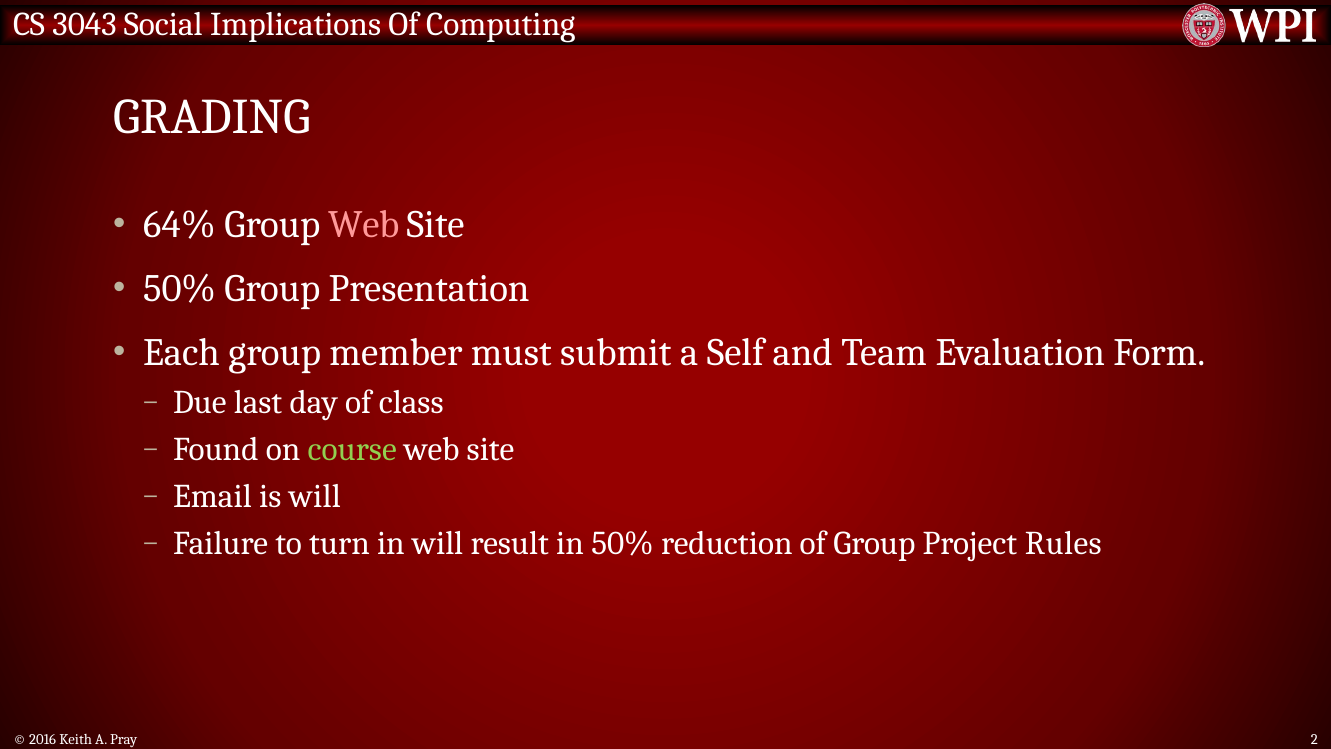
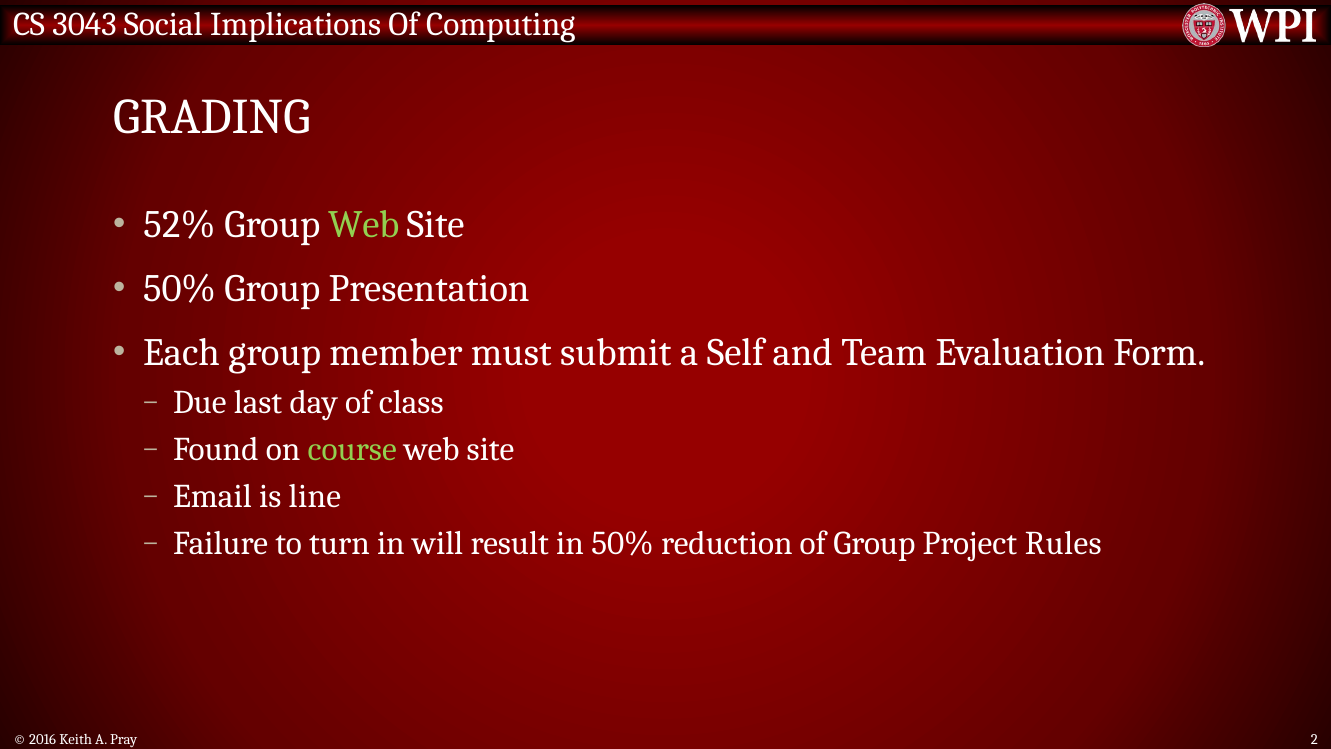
64%: 64% -> 52% (179, 224)
Web colour: pink -> light green (364, 224)
is will: will -> line (315, 497)
